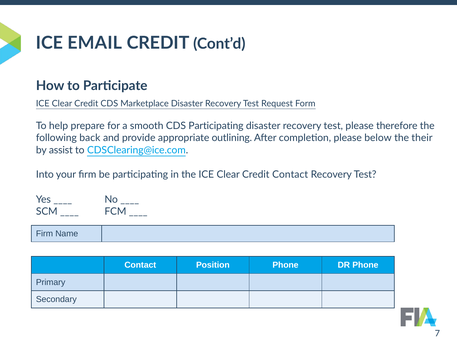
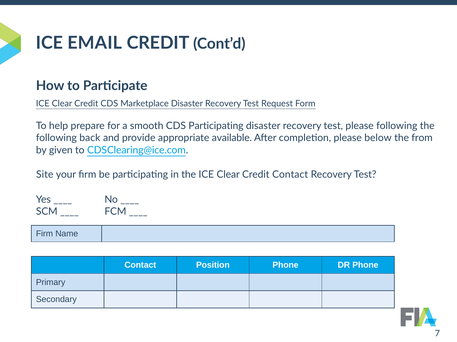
please therefore: therefore -> following (397, 126)
outlining: outlining -> available (232, 138)
their: their -> from (422, 138)
assist: assist -> given (61, 150)
Into: Into -> Site (45, 175)
